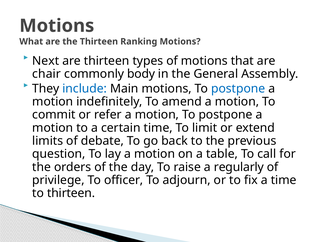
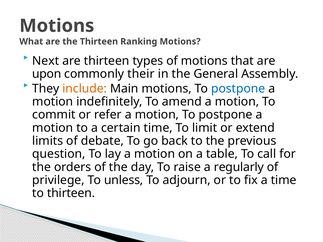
chair: chair -> upon (47, 74)
body: body -> their (141, 74)
include colour: blue -> orange (85, 89)
officer: officer -> unless (124, 180)
